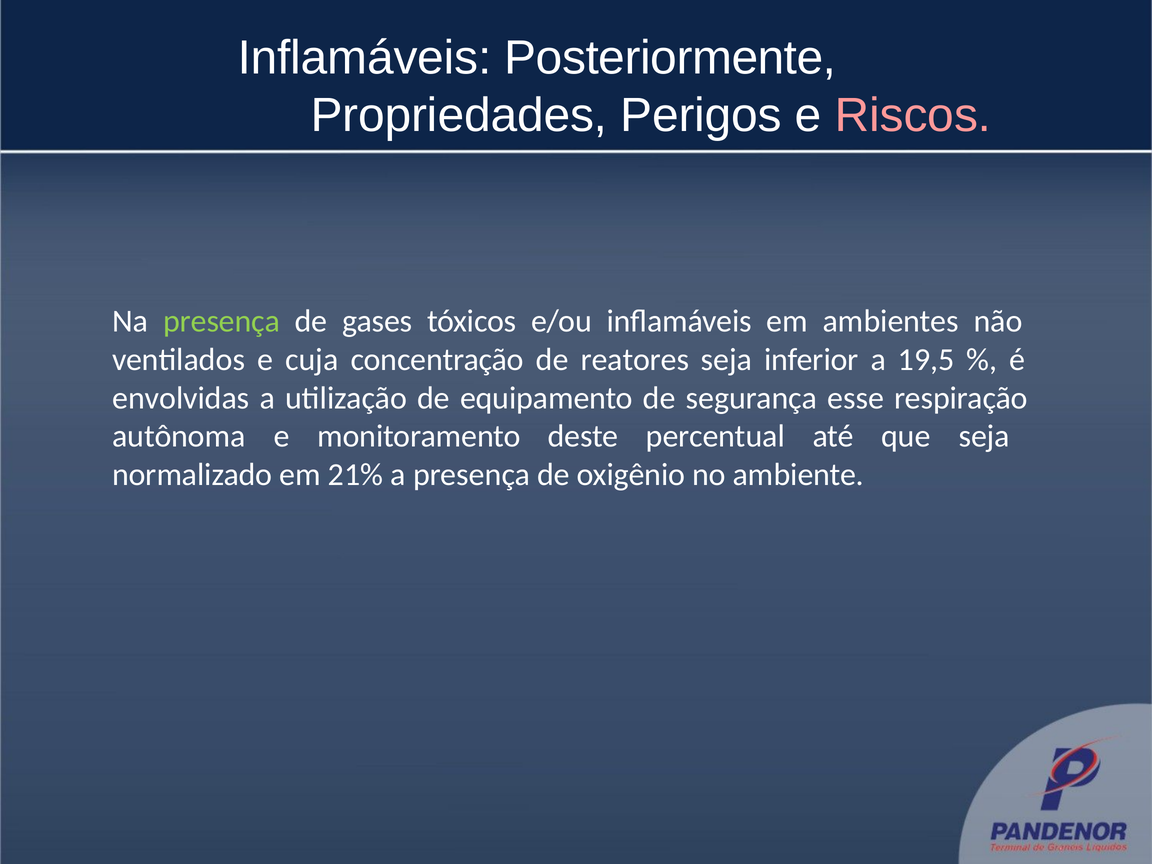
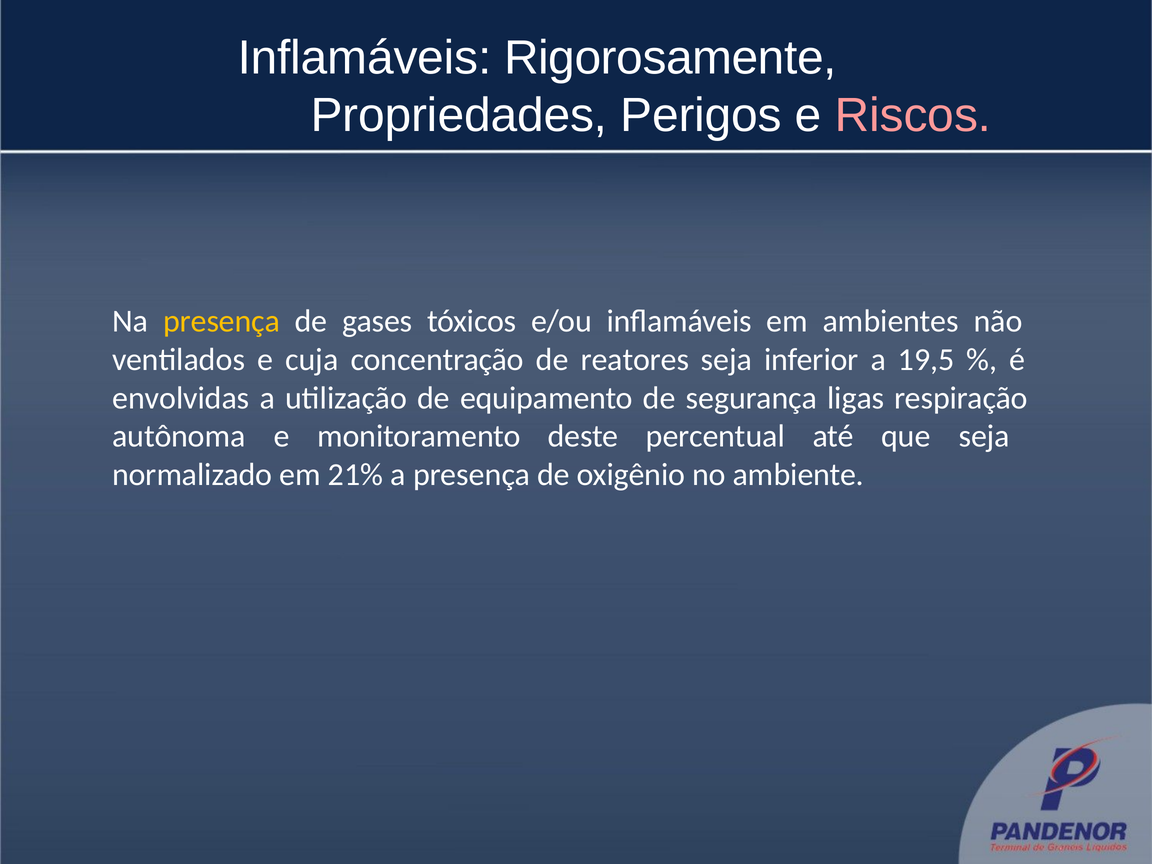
Posteriormente: Posteriormente -> Rigorosamente (670, 58)
presença colour: light green -> yellow (222, 321)
esse: esse -> ligas (856, 398)
